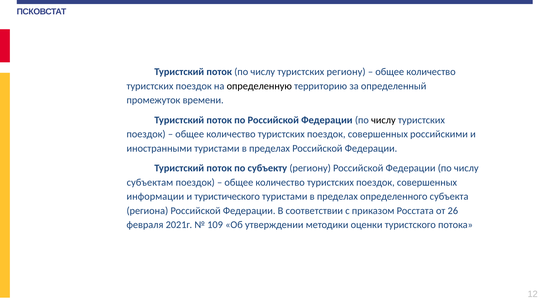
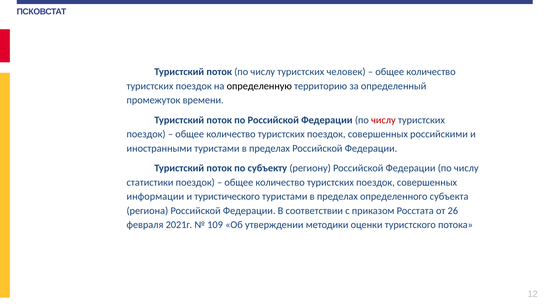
туристских региону: региону -> человек (346, 72)
числу colour: black -> red (383, 120)
субъектам: субъектам -> статистики (150, 183)
